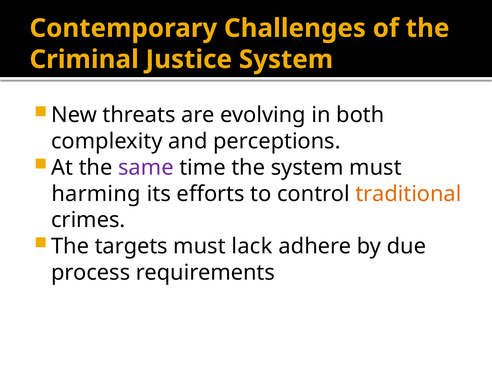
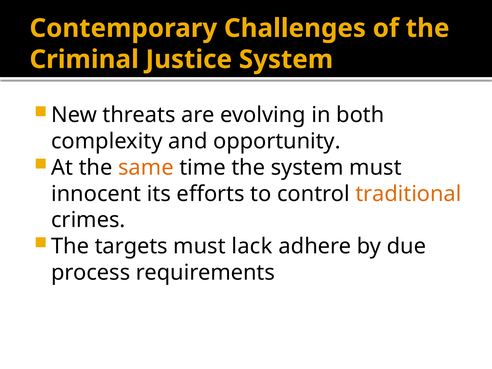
perceptions: perceptions -> opportunity (277, 141)
same colour: purple -> orange (146, 168)
harming: harming -> innocent (96, 194)
